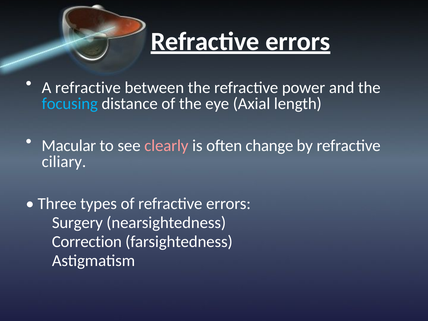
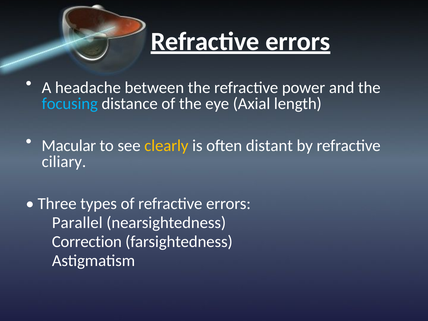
A refractive: refractive -> headache (88, 88)
clearly colour: pink -> yellow (166, 146)
change: change -> distant (269, 146)
Surgery: Surgery -> Parallel (77, 223)
